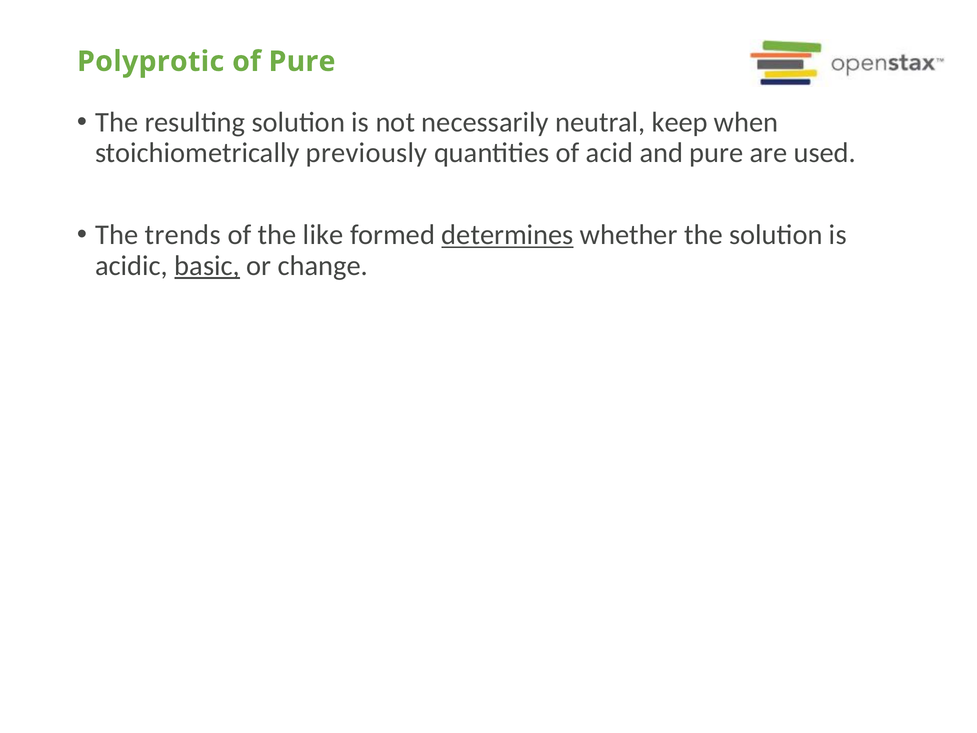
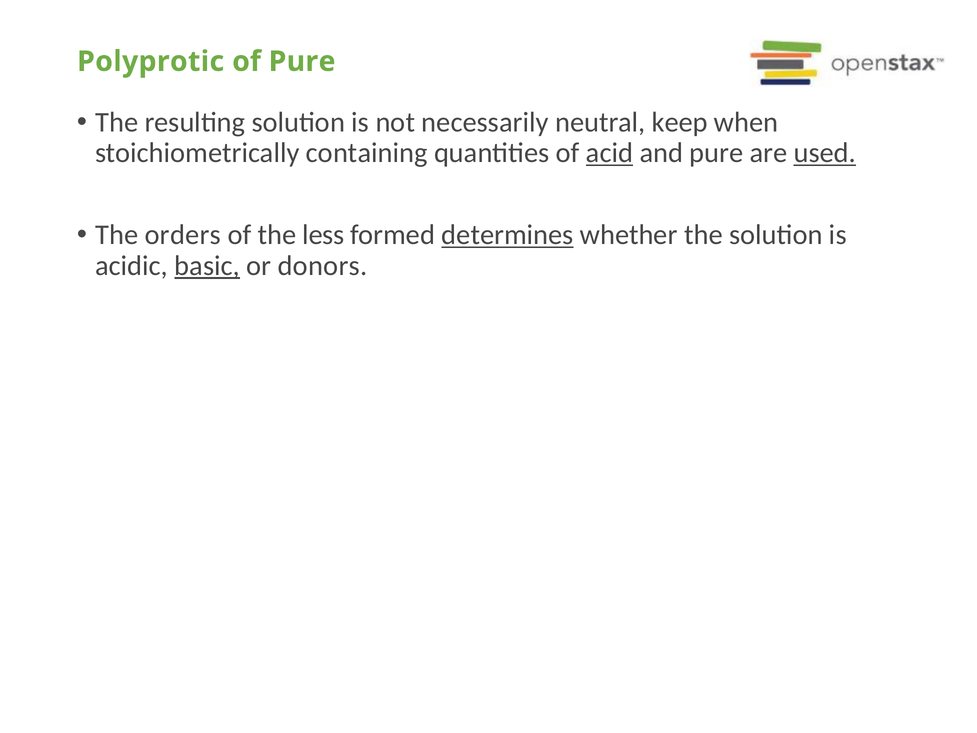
previously: previously -> containing (367, 153)
acid underline: none -> present (609, 153)
used underline: none -> present (825, 153)
trends: trends -> orders (183, 235)
like: like -> less (323, 235)
change: change -> donors (323, 266)
